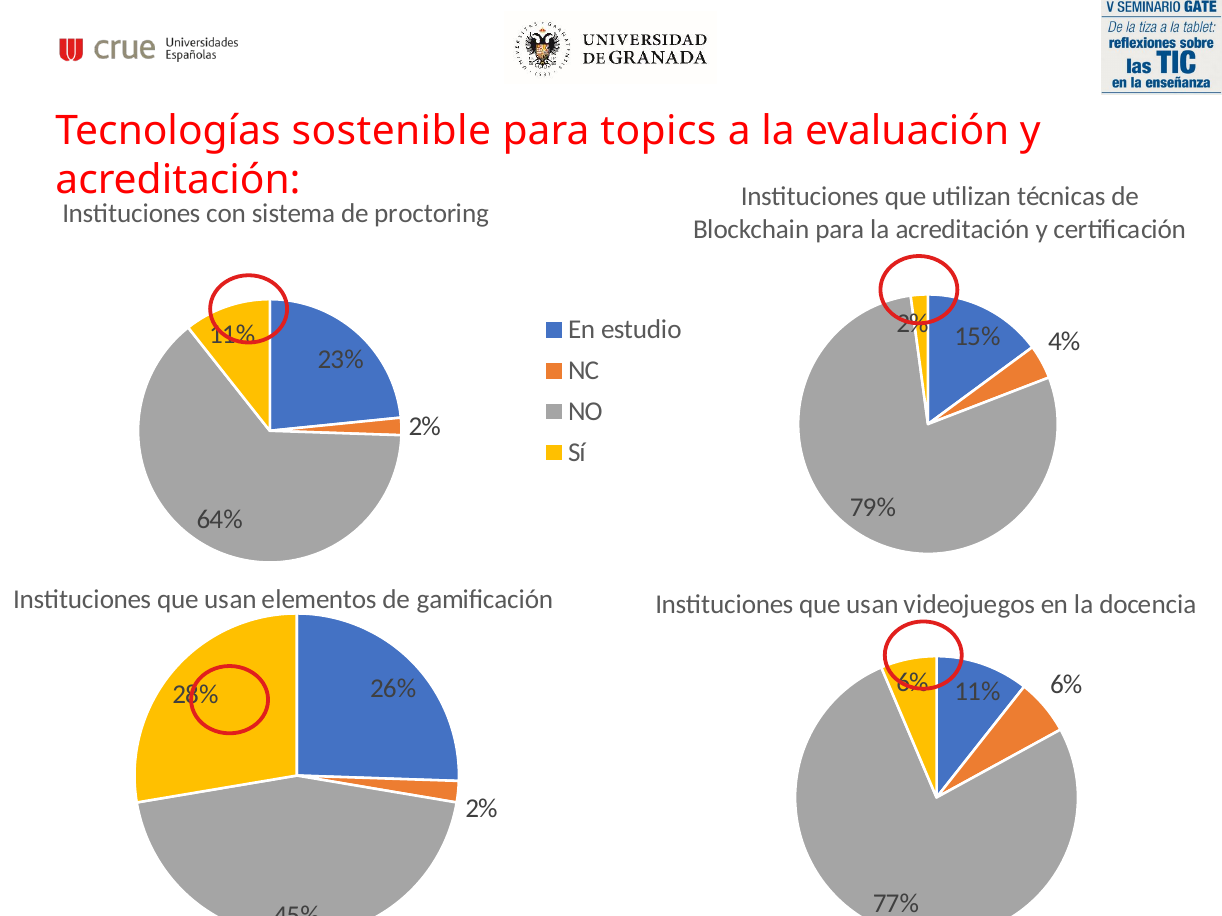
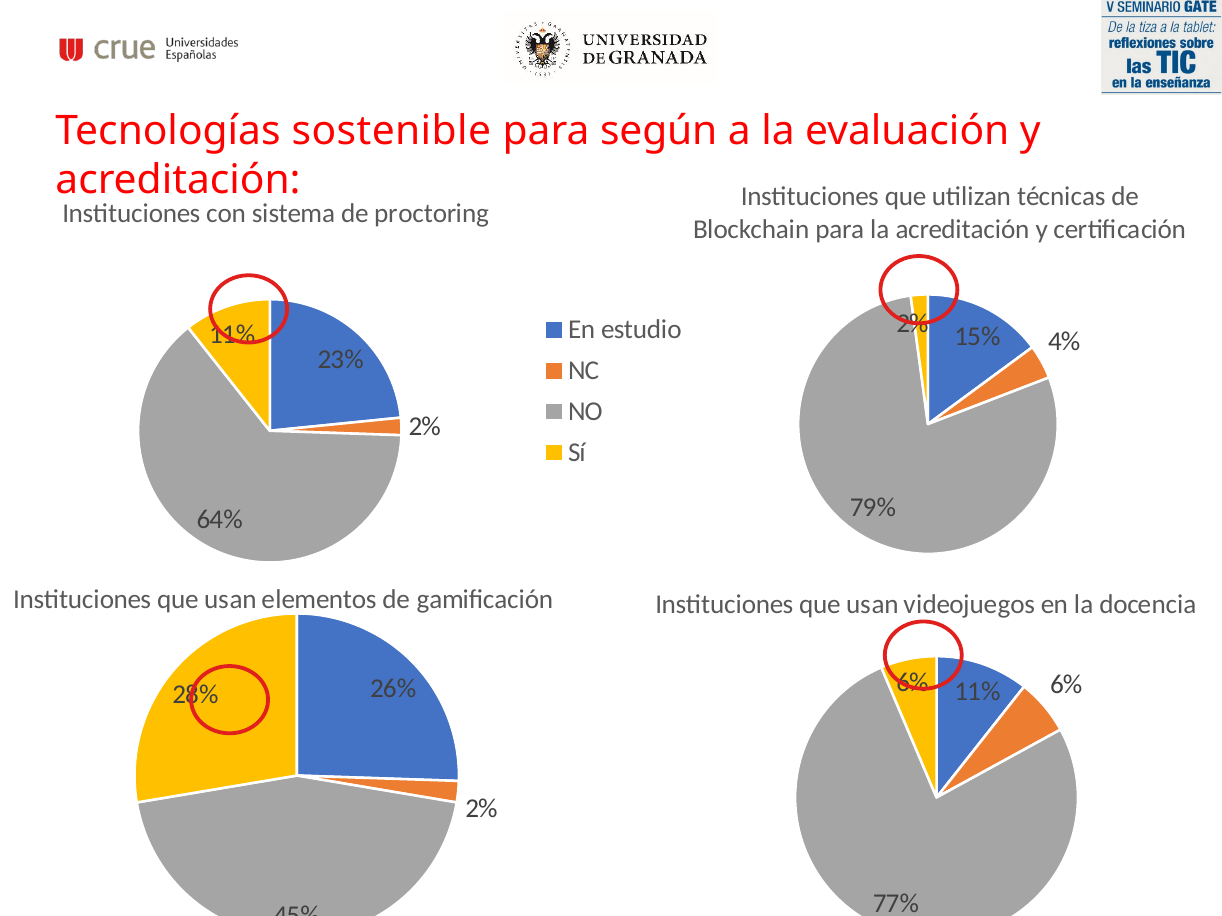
topics: topics -> según (659, 131)
